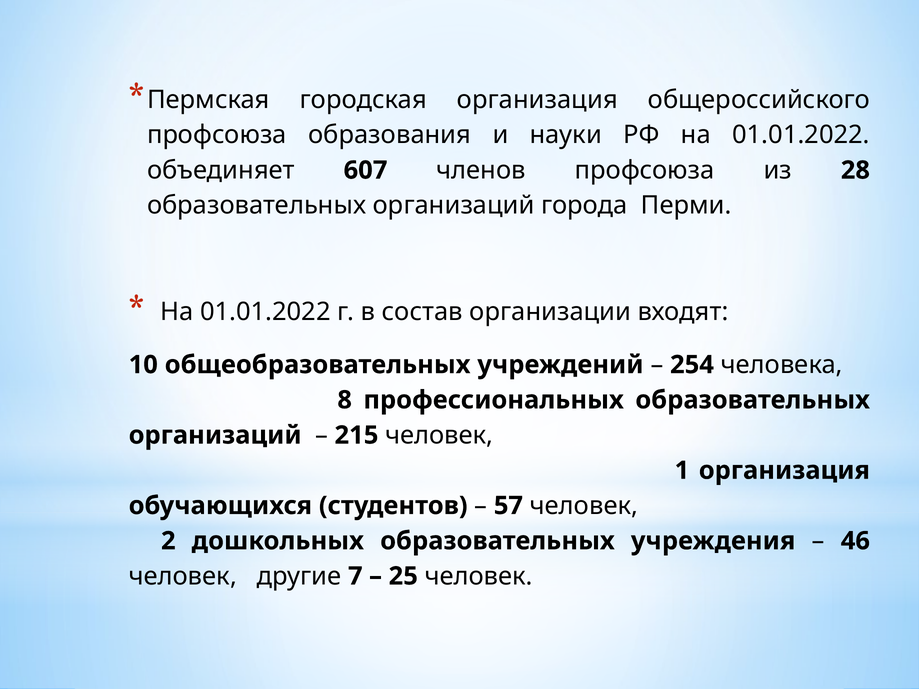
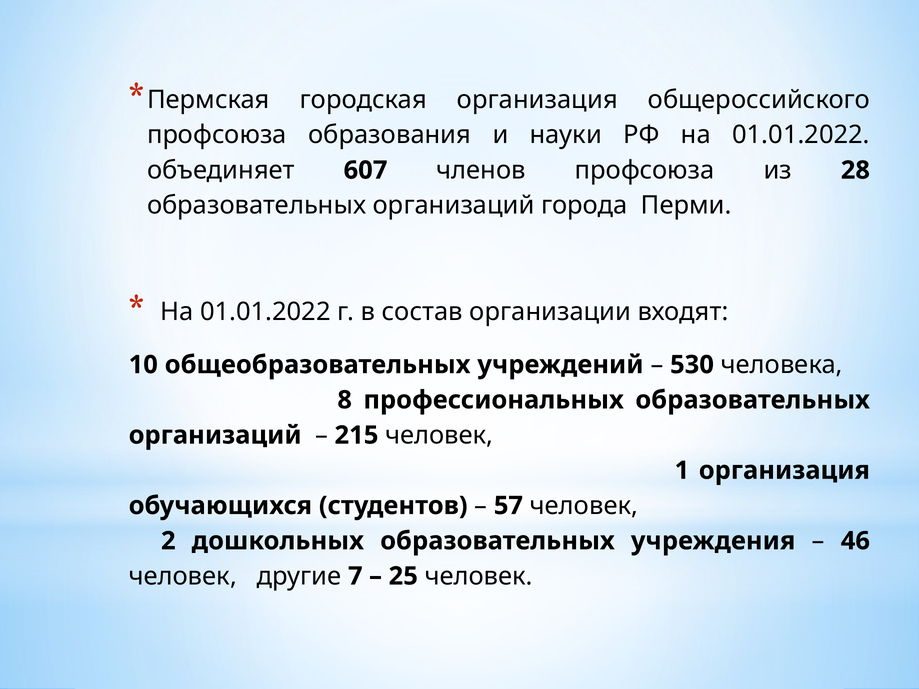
254: 254 -> 530 (692, 365)
